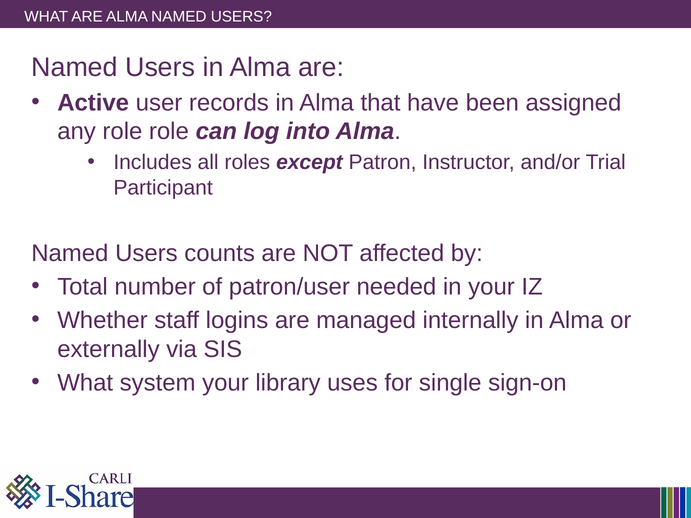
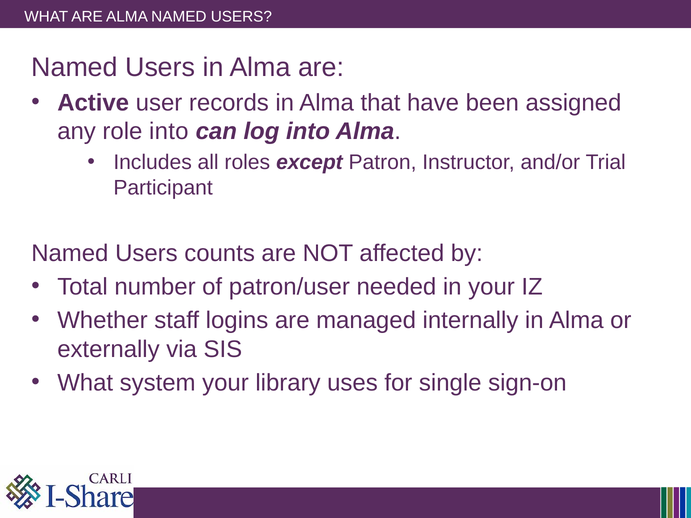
role role: role -> into (169, 131)
